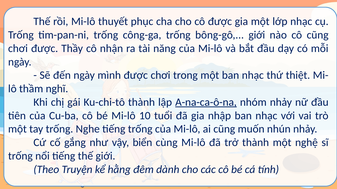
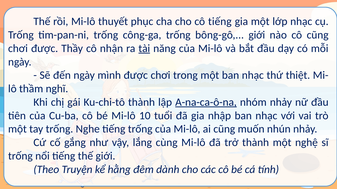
cô được: được -> tiếng (220, 22)
tài underline: none -> present (144, 49)
biển: biển -> lắng (142, 143)
